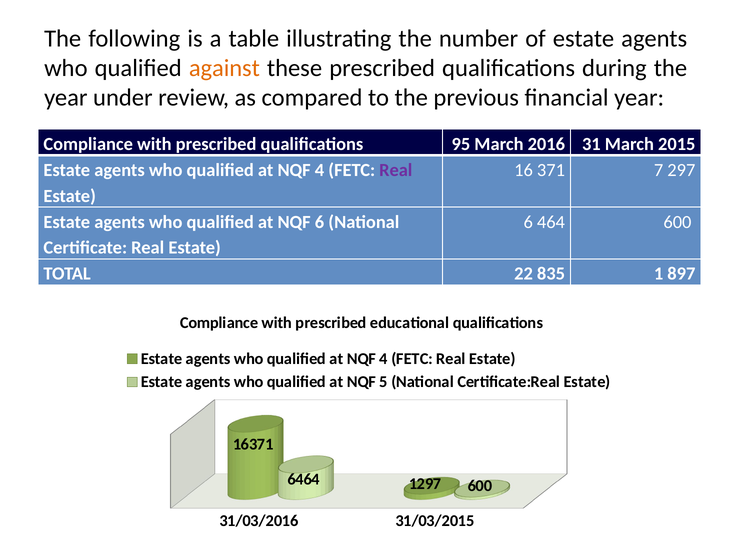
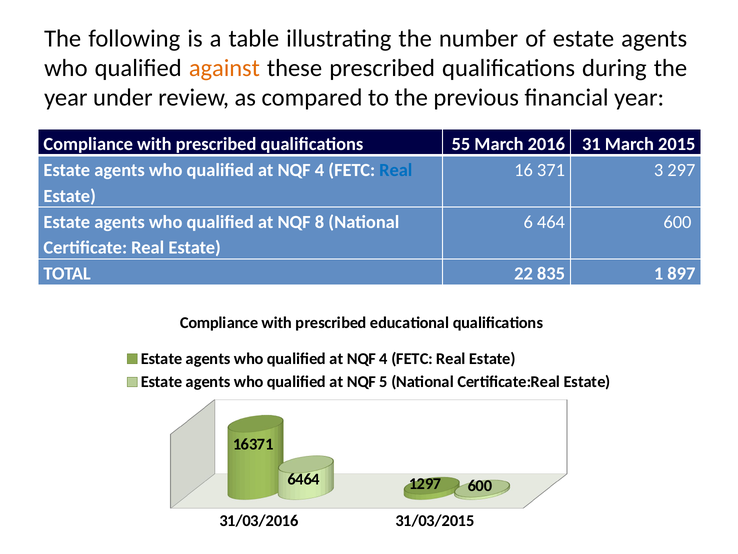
95: 95 -> 55 (461, 144)
Real colour: purple -> blue (396, 170)
7: 7 -> 3 (659, 170)
NQF 6: 6 -> 8 (320, 222)
